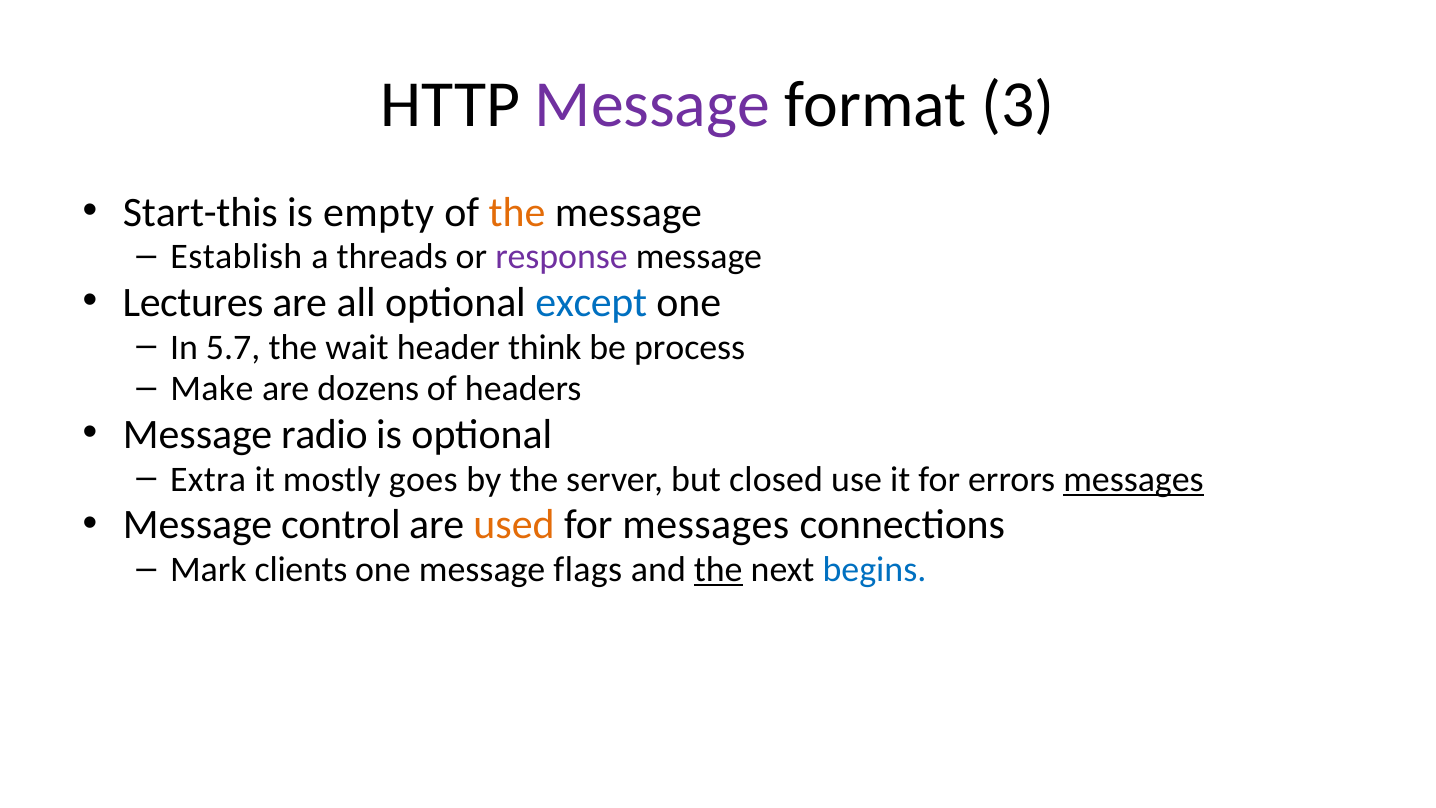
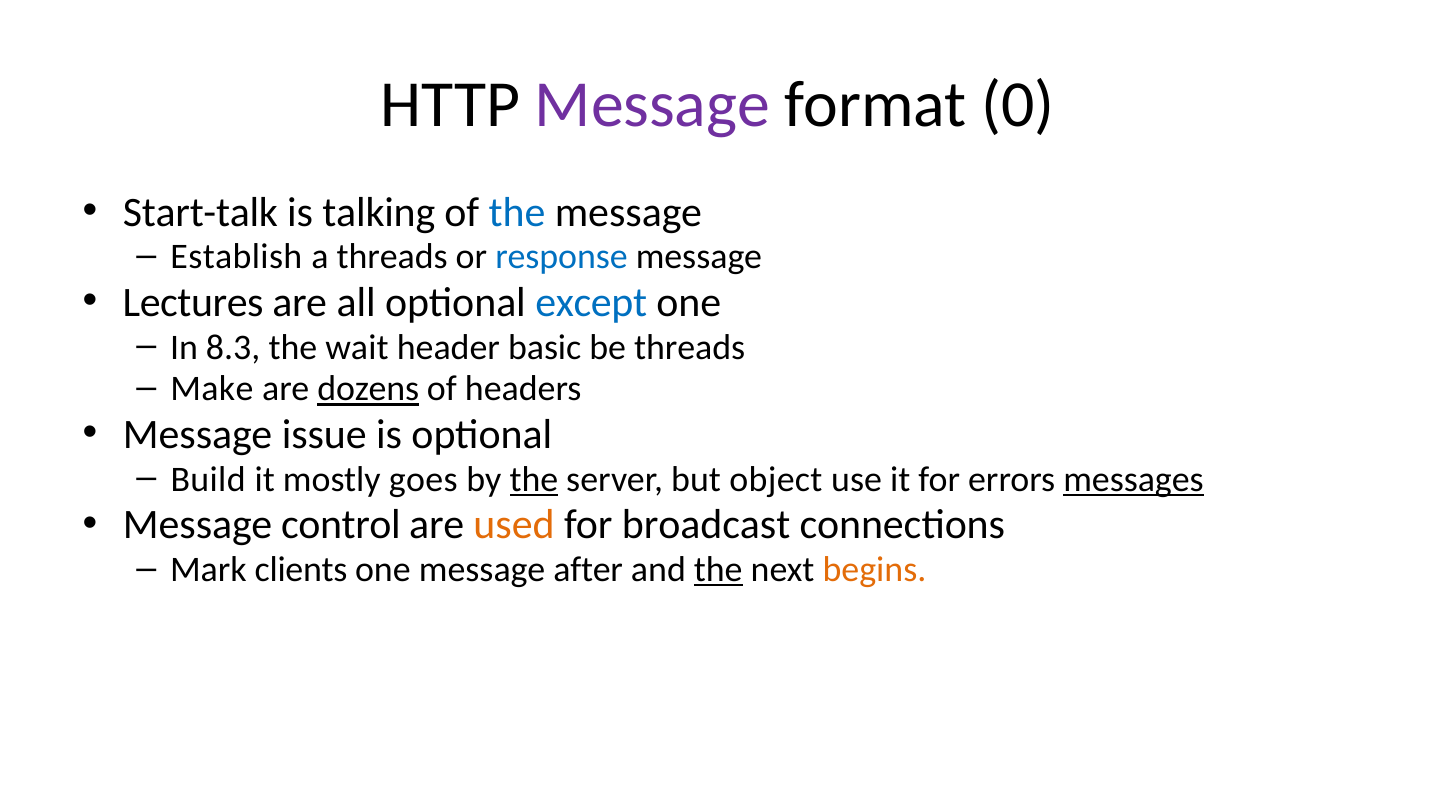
3: 3 -> 0 (1018, 104)
Start-this: Start-this -> Start-talk (200, 212)
empty: empty -> talking (379, 212)
the colour: orange -> blue (517, 212)
response colour: purple -> blue (561, 257)
5.7: 5.7 -> 8.3 (233, 347)
think: think -> basic (545, 347)
be process: process -> threads (690, 347)
dozens underline: none -> present (368, 389)
radio: radio -> issue (324, 434)
Extra: Extra -> Build (208, 479)
the underline: none -> present (534, 479)
closed: closed -> object (776, 479)
for messages: messages -> broadcast (706, 525)
flags: flags -> after (588, 569)
begins colour: blue -> orange (875, 569)
